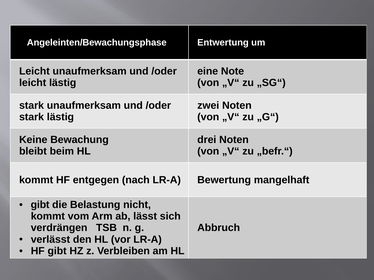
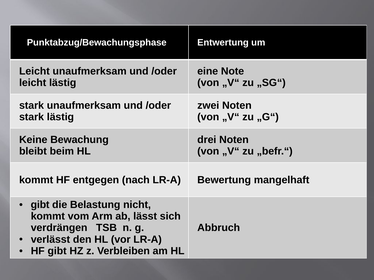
Angeleinten/Bewachungsphase: Angeleinten/Bewachungsphase -> Punktabzug/Bewachungsphase (97, 43)
